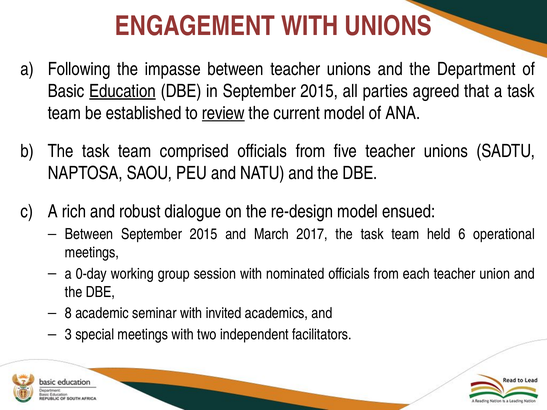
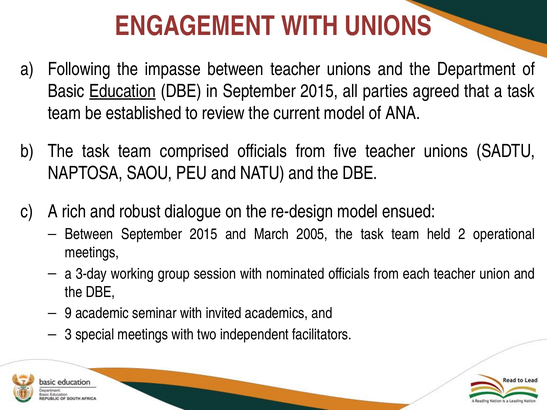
review underline: present -> none (223, 113)
2017: 2017 -> 2005 (312, 234)
6: 6 -> 2 (462, 234)
0-day: 0-day -> 3-day (91, 274)
8: 8 -> 9 (68, 313)
